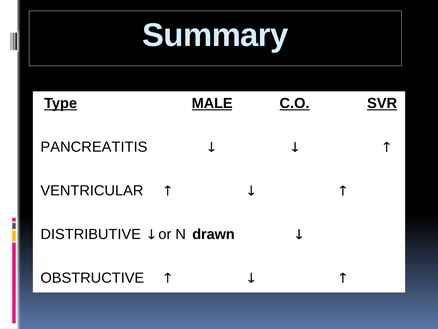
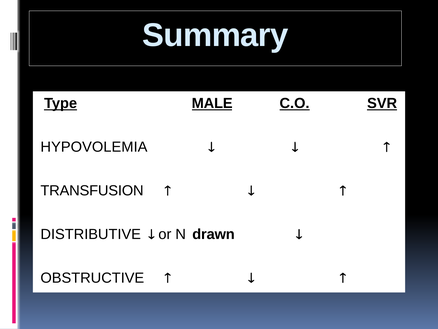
PANCREATITIS: PANCREATITIS -> HYPOVOLEMIA (94, 147)
VENTRICULAR: VENTRICULAR -> TRANSFUSION (92, 190)
